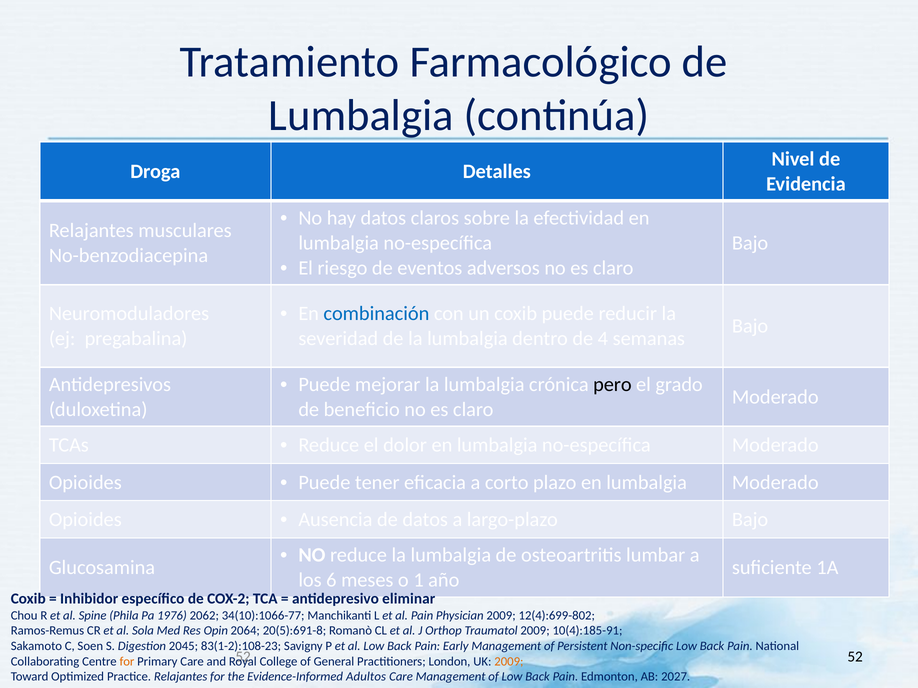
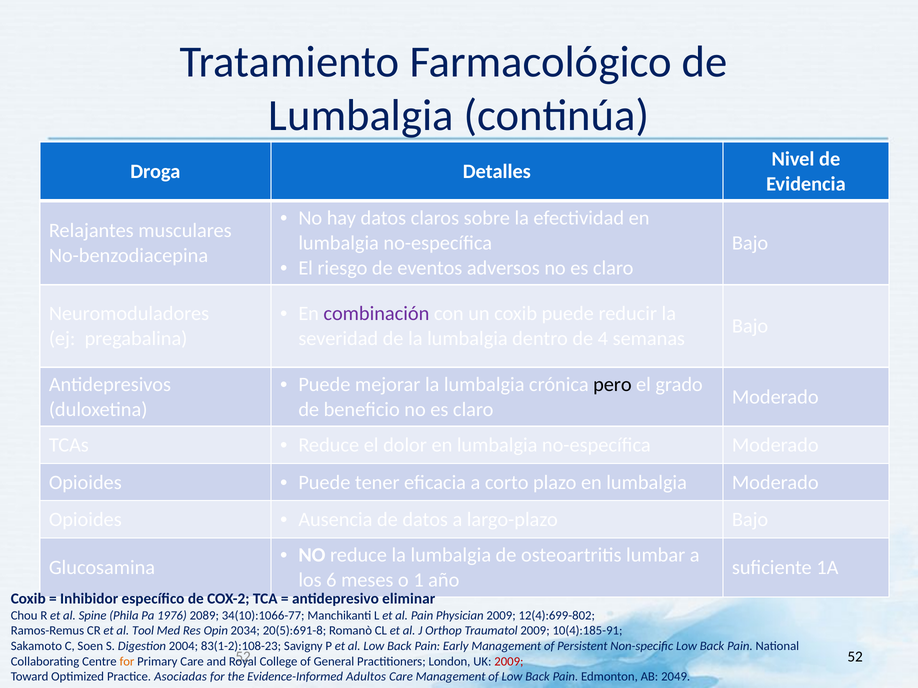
combinación colour: blue -> purple (376, 314)
2062: 2062 -> 2089 (204, 616)
Sola: Sola -> Tool (143, 631)
2064: 2064 -> 2034 (245, 631)
2045: 2045 -> 2004 (183, 647)
2009 colour: orange -> red (509, 662)
Practice Relajantes: Relajantes -> Asociadas (181, 677)
2027: 2027 -> 2049 (676, 677)
